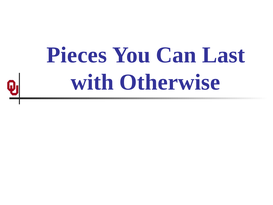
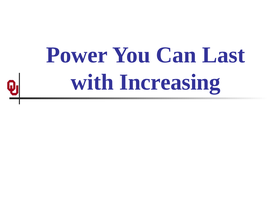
Pieces: Pieces -> Power (77, 55)
Otherwise: Otherwise -> Increasing (170, 82)
